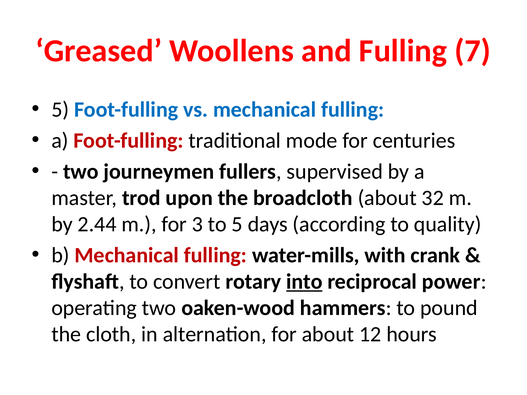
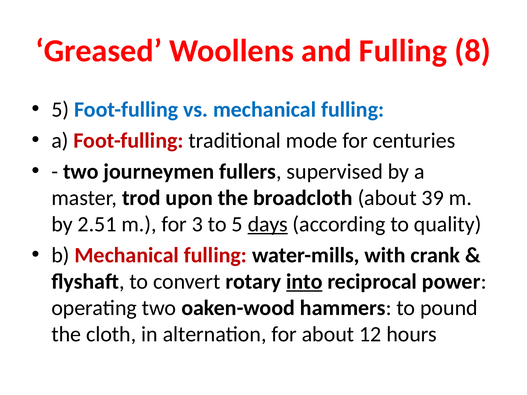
7: 7 -> 8 (473, 51)
32: 32 -> 39 (433, 198)
2.44: 2.44 -> 2.51 (97, 224)
days underline: none -> present (268, 224)
